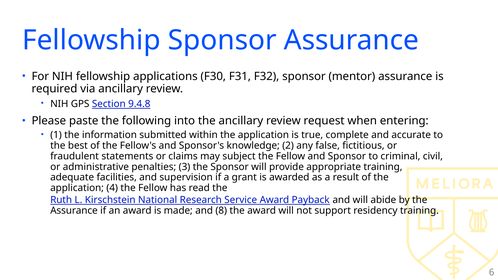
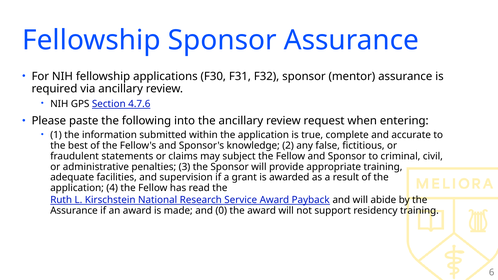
9.4.8: 9.4.8 -> 4.7.6 (139, 104)
8: 8 -> 0 (221, 211)
